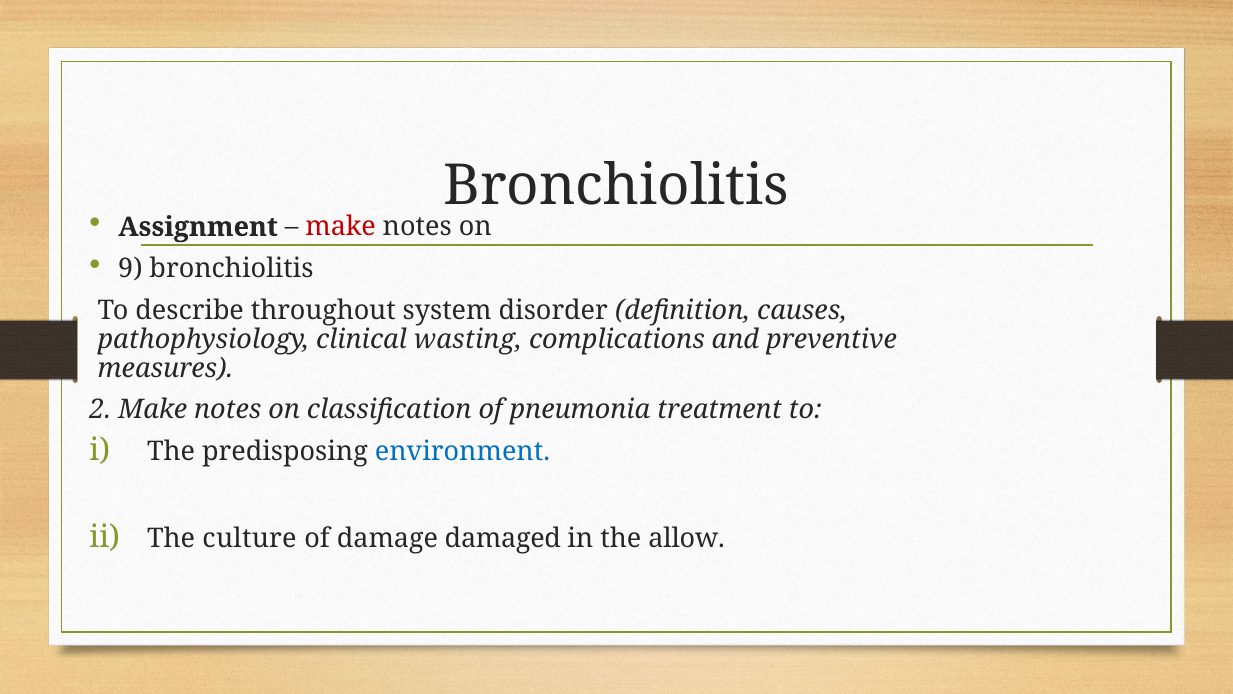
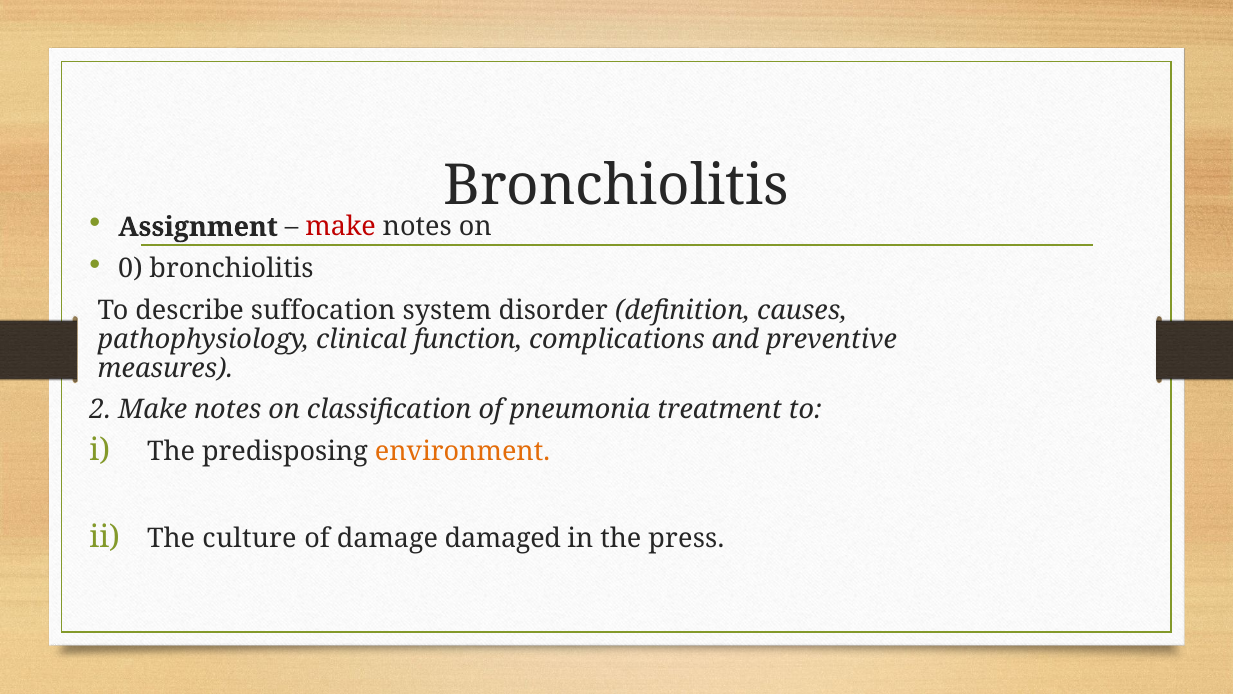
9: 9 -> 0 (130, 268)
throughout: throughout -> suffocation (323, 310)
wasting: wasting -> function (468, 339)
environment colour: blue -> orange (463, 451)
allow: allow -> press (686, 538)
